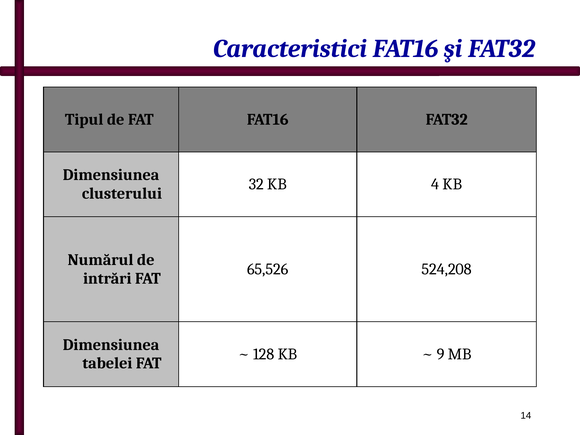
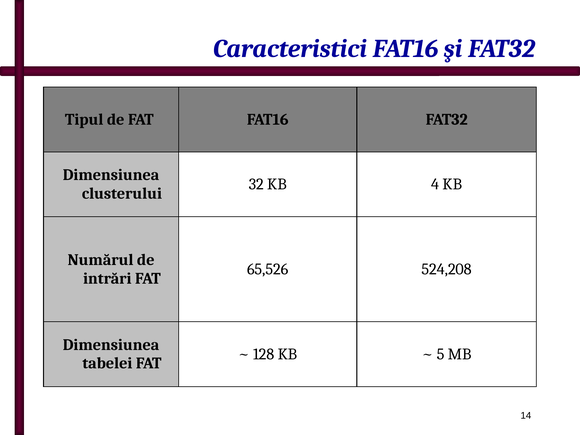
9: 9 -> 5 (441, 354)
